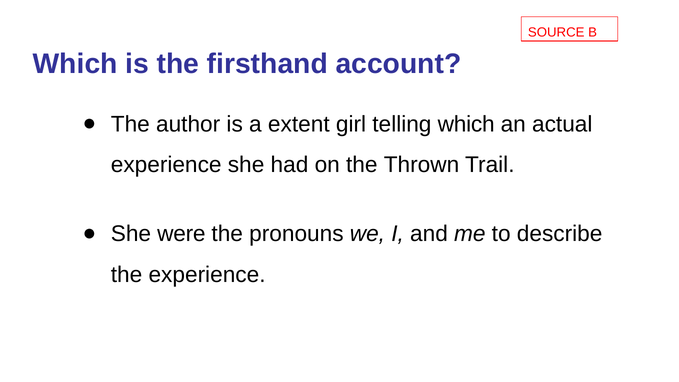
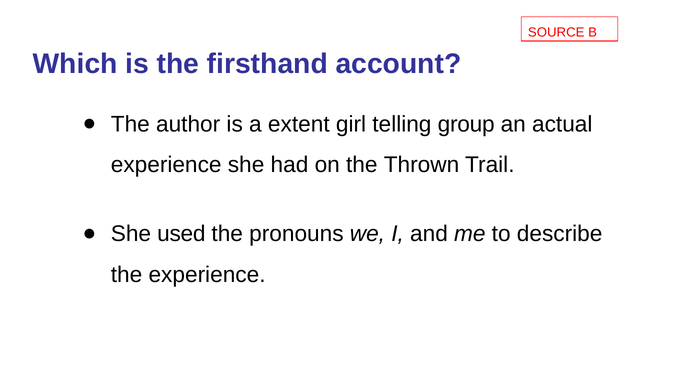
telling which: which -> group (466, 124)
were: were -> used (181, 234)
